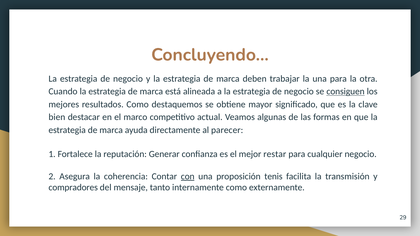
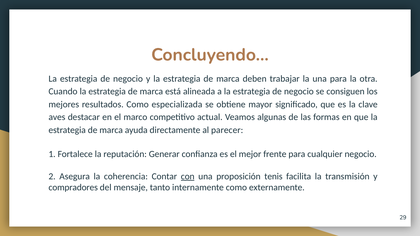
consiguen underline: present -> none (346, 92)
destaquemos: destaquemos -> especializada (177, 104)
bien: bien -> aves (57, 117)
restar: restar -> frente (275, 154)
